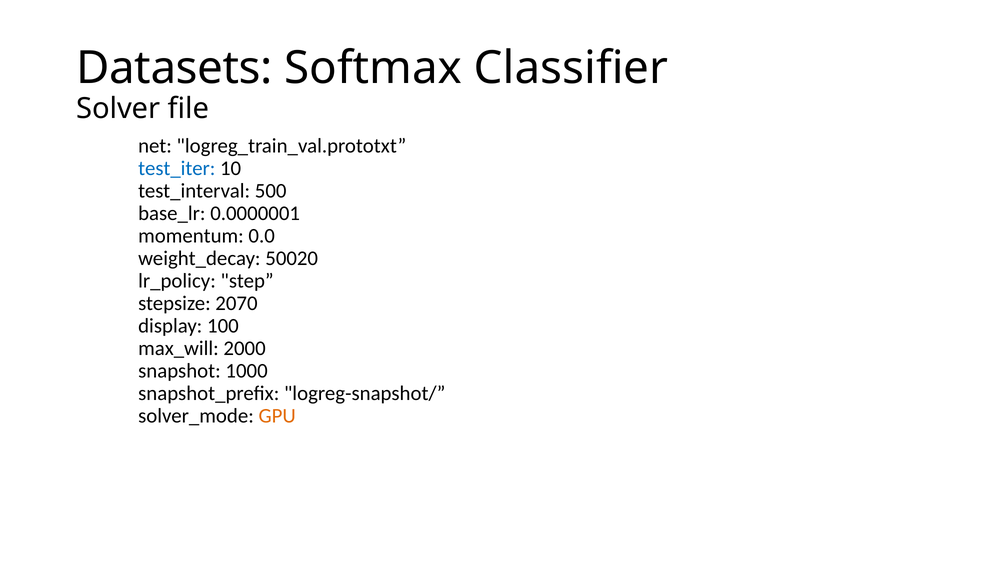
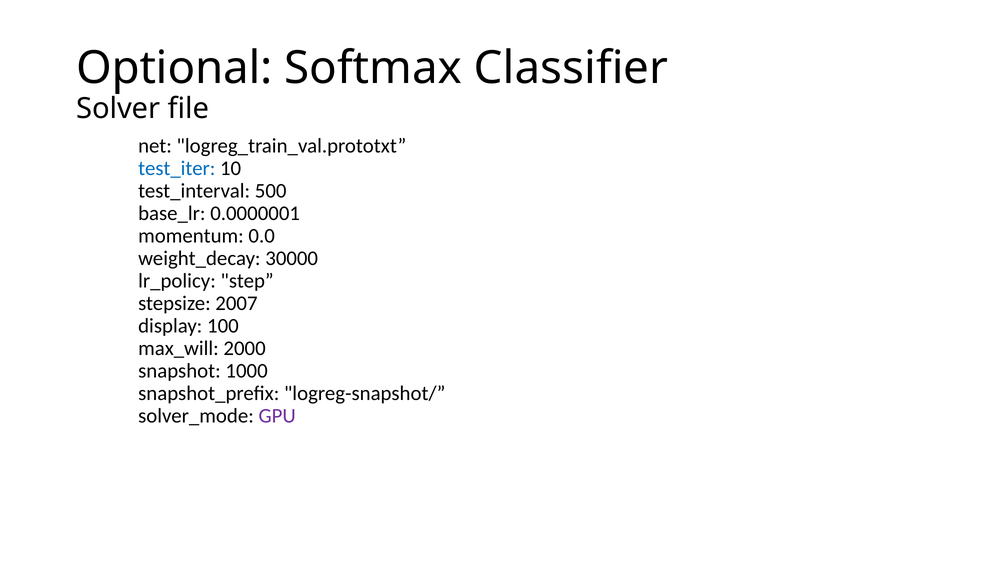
Datasets: Datasets -> Optional (174, 68)
50020: 50020 -> 30000 (292, 258)
2070: 2070 -> 2007 (236, 303)
GPU colour: orange -> purple (277, 416)
